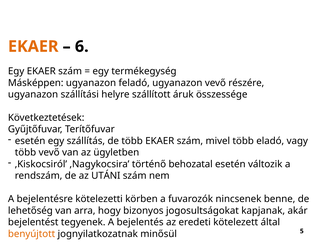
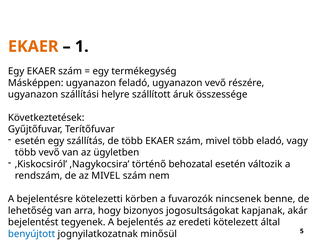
6: 6 -> 1 (82, 47)
az UTÁNI: UTÁNI -> MIVEL (106, 176)
benyújtott colour: orange -> blue (32, 234)
